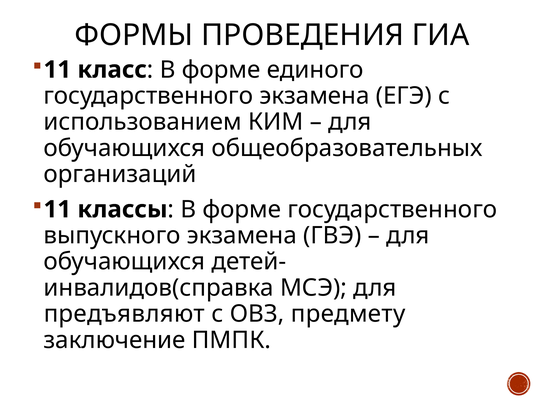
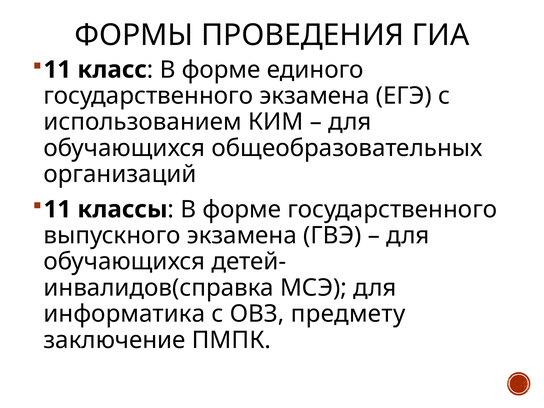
предъявляют: предъявляют -> информатика (124, 314)
